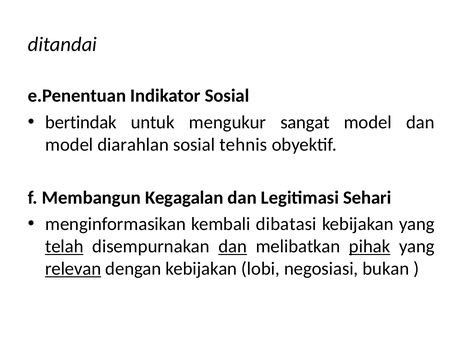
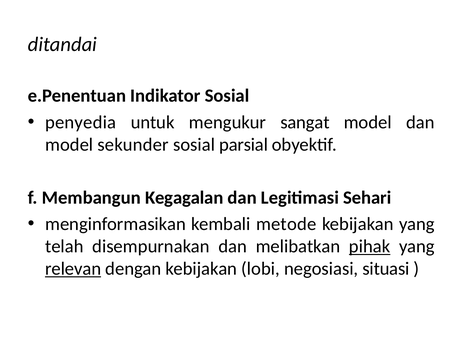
bertindak: bertindak -> penyedia (81, 122)
diarahlan: diarahlan -> sekunder (133, 145)
tehnis: tehnis -> parsial (244, 145)
dibatasi: dibatasi -> metode (286, 224)
telah underline: present -> none (64, 247)
dan underline: present -> none (233, 247)
bukan: bukan -> situasi (386, 269)
